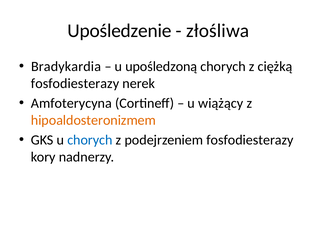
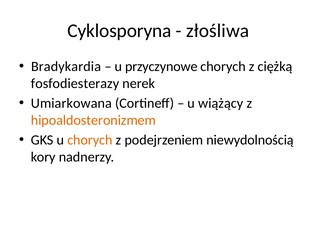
Upośledzenie: Upośledzenie -> Cyklosporyna (119, 31)
upośledzoną: upośledzoną -> przyczynowe (161, 67)
Amfoterycyna: Amfoterycyna -> Umiarkowana (71, 103)
chorych colour: blue -> orange (90, 140)
podejrzeniem fosfodiesterazy: fosfodiesterazy -> niewydolnością (250, 140)
